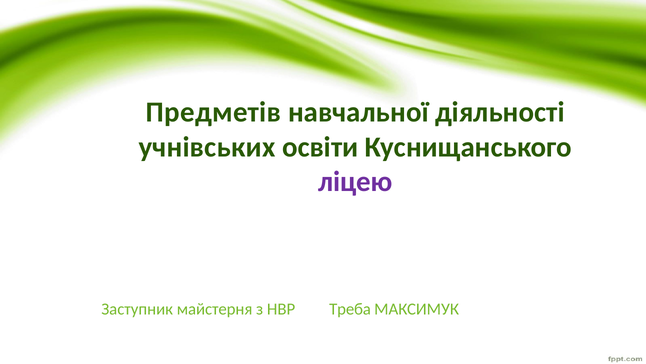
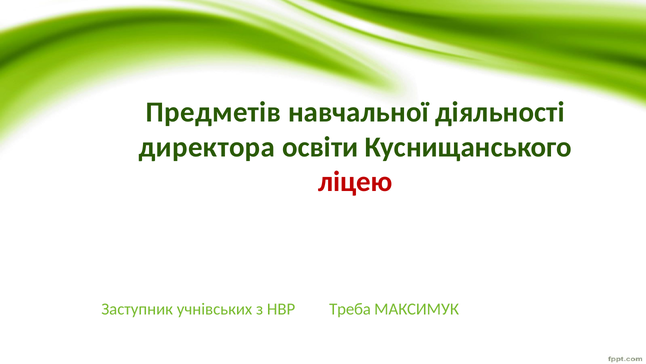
учнівських: учнівських -> директора (207, 147)
ліцею colour: purple -> red (355, 182)
майстерня: майстерня -> учнівських (215, 309)
